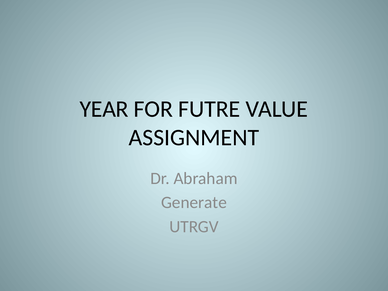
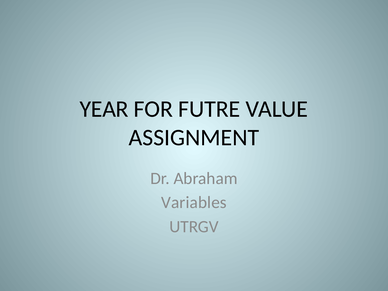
Generate: Generate -> Variables (194, 203)
